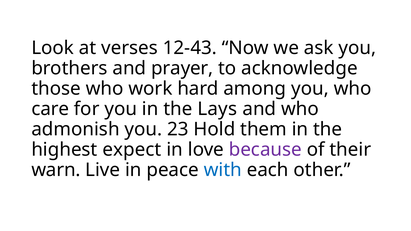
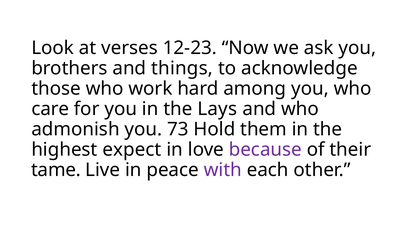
12-43: 12-43 -> 12-23 (190, 48)
prayer: prayer -> things (182, 68)
23: 23 -> 73 (178, 129)
warn: warn -> tame (56, 170)
with colour: blue -> purple (223, 170)
